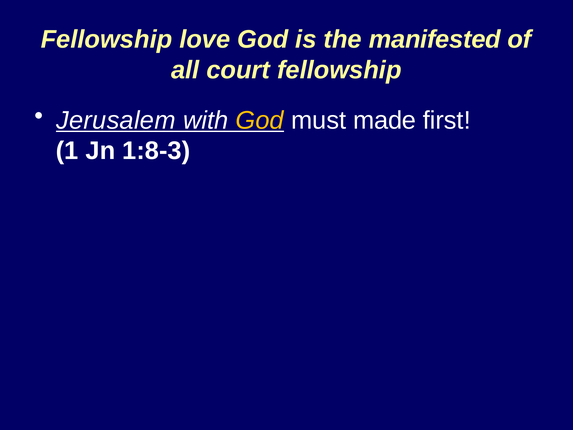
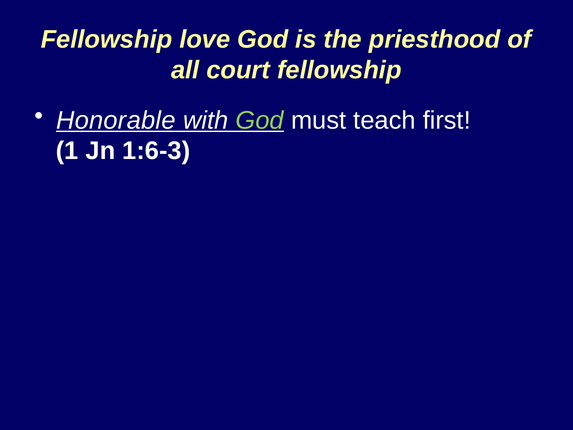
manifested: manifested -> priesthood (435, 40)
Jerusalem: Jerusalem -> Honorable (116, 120)
God colour: yellow -> light green (260, 120)
made: made -> teach (384, 120)
1:8-3: 1:8-3 -> 1:6-3 (156, 151)
